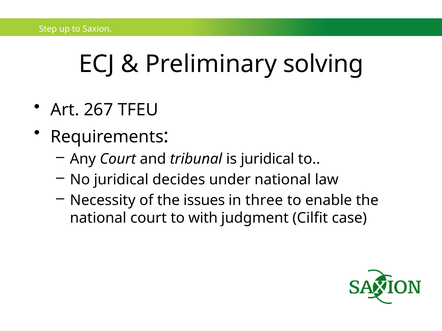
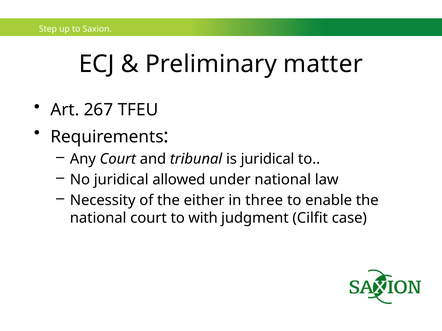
solving: solving -> matter (323, 64)
decides: decides -> allowed (179, 180)
issues: issues -> either (204, 201)
